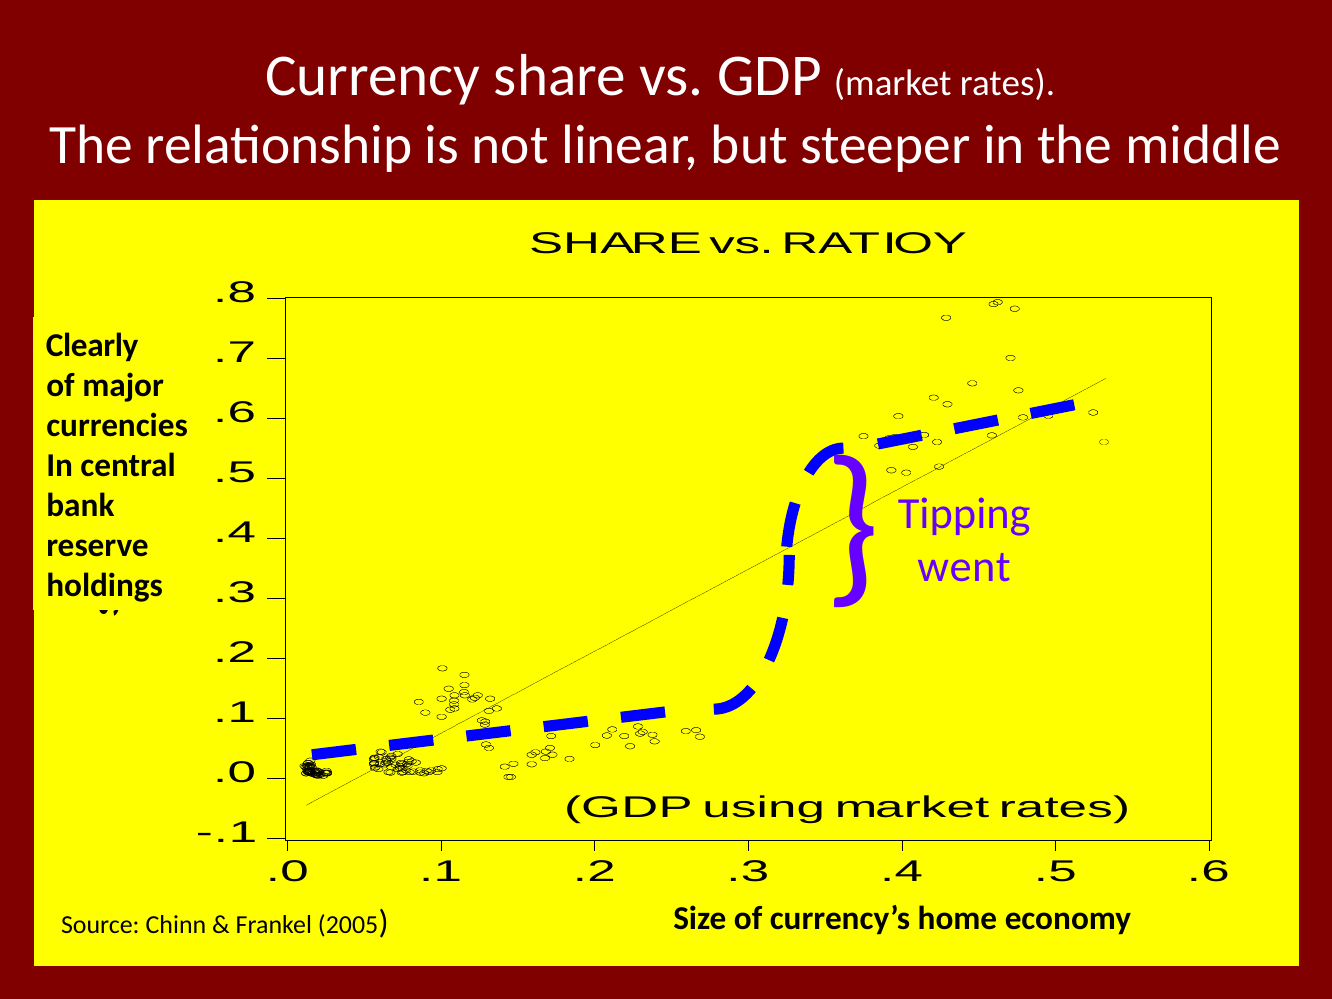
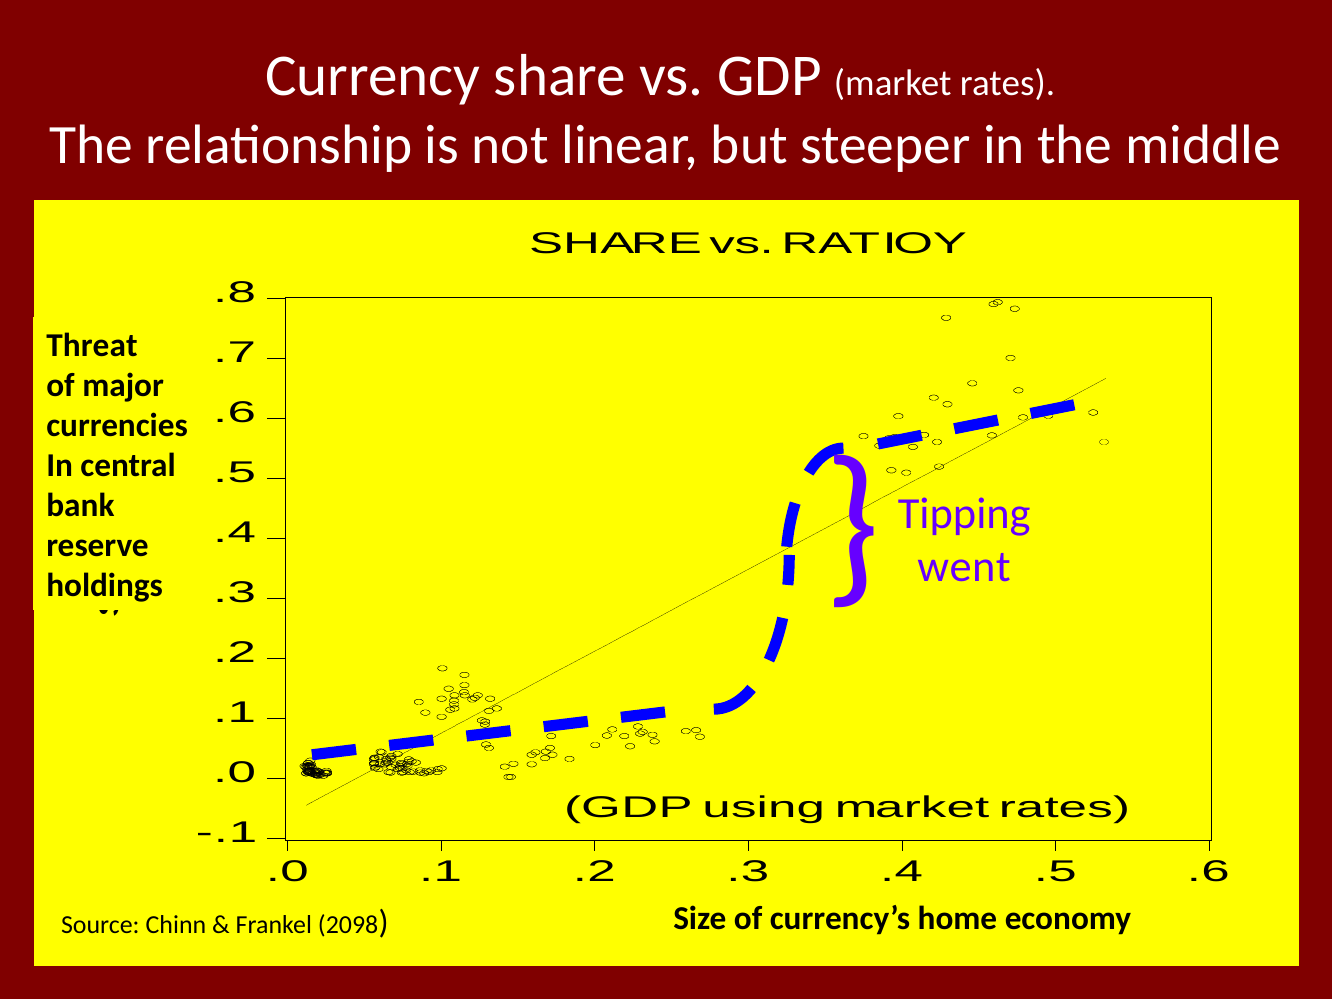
Clearly: Clearly -> Threat (92, 346)
2005: 2005 -> 2098 (348, 925)
